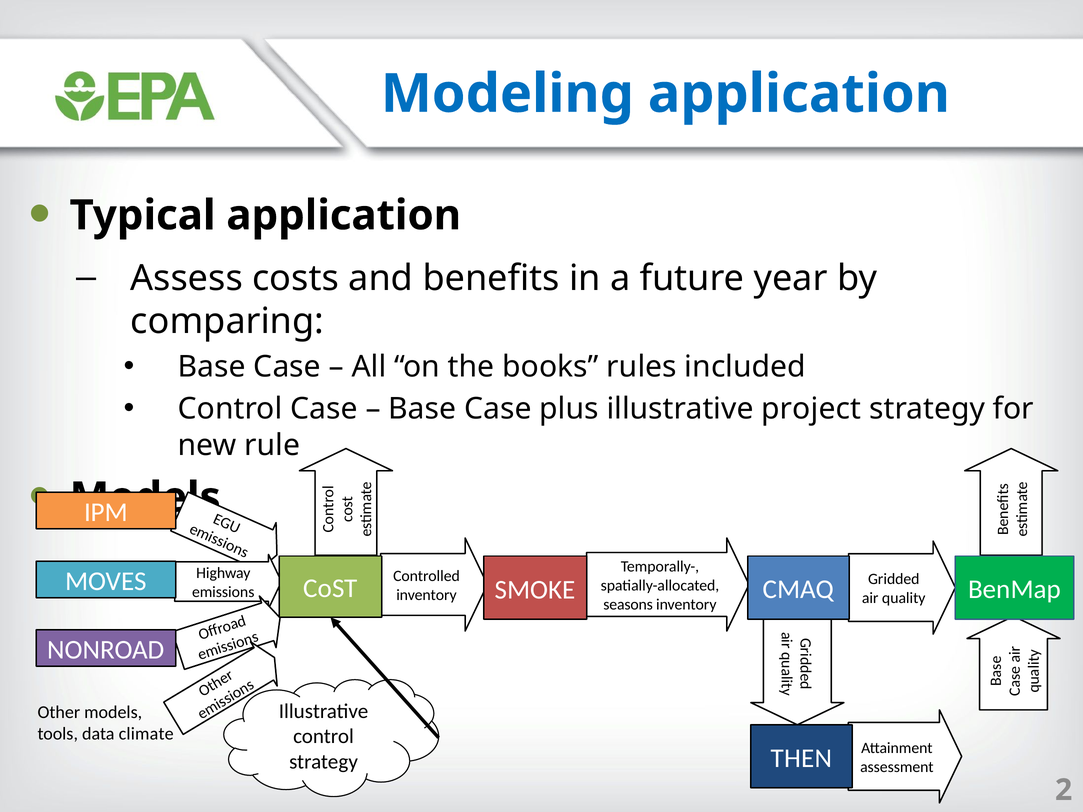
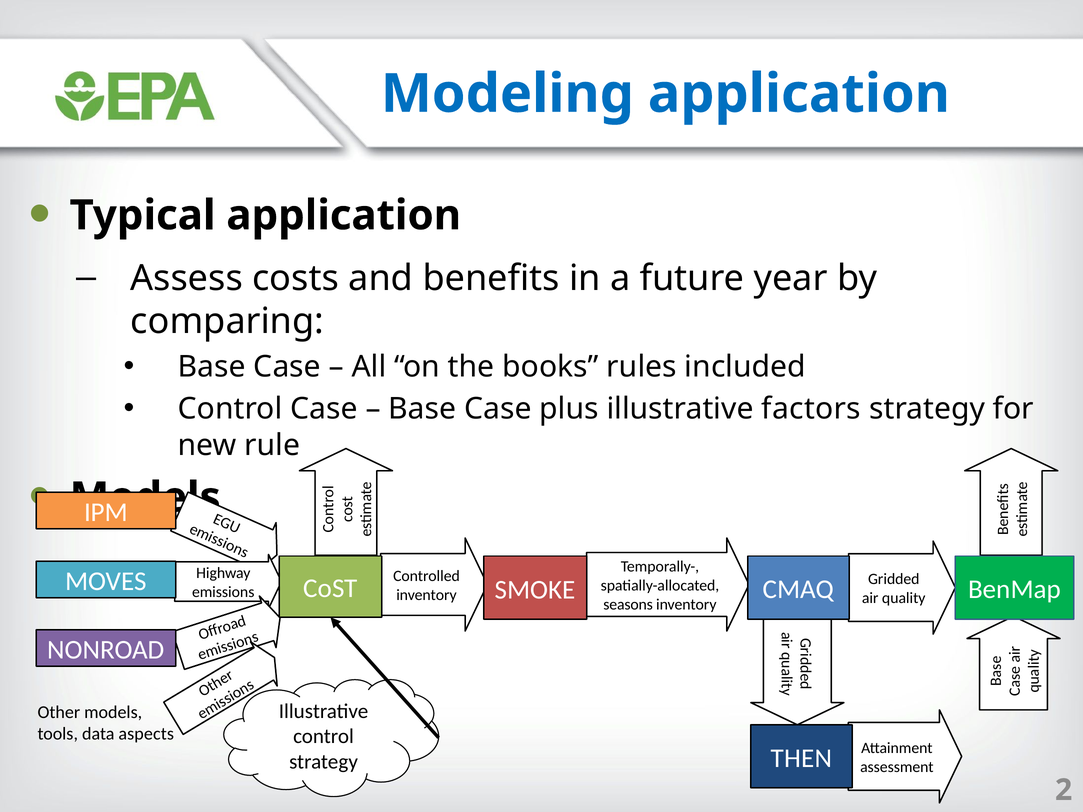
project: project -> factors (811, 409)
climate: climate -> aspects (146, 734)
